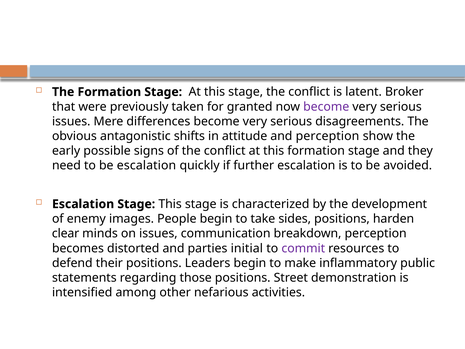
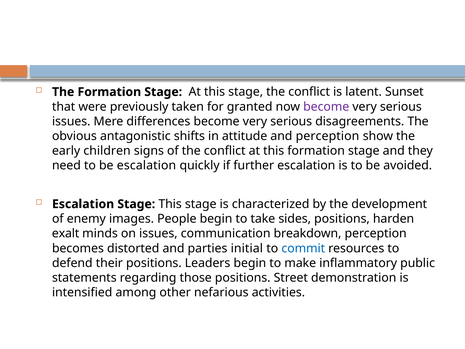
Broker: Broker -> Sunset (404, 92)
possible: possible -> children (107, 151)
clear: clear -> exalt (66, 233)
commit colour: purple -> blue (303, 248)
